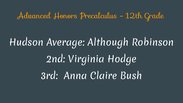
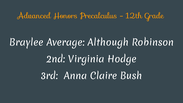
Hudson: Hudson -> Braylee (26, 43)
